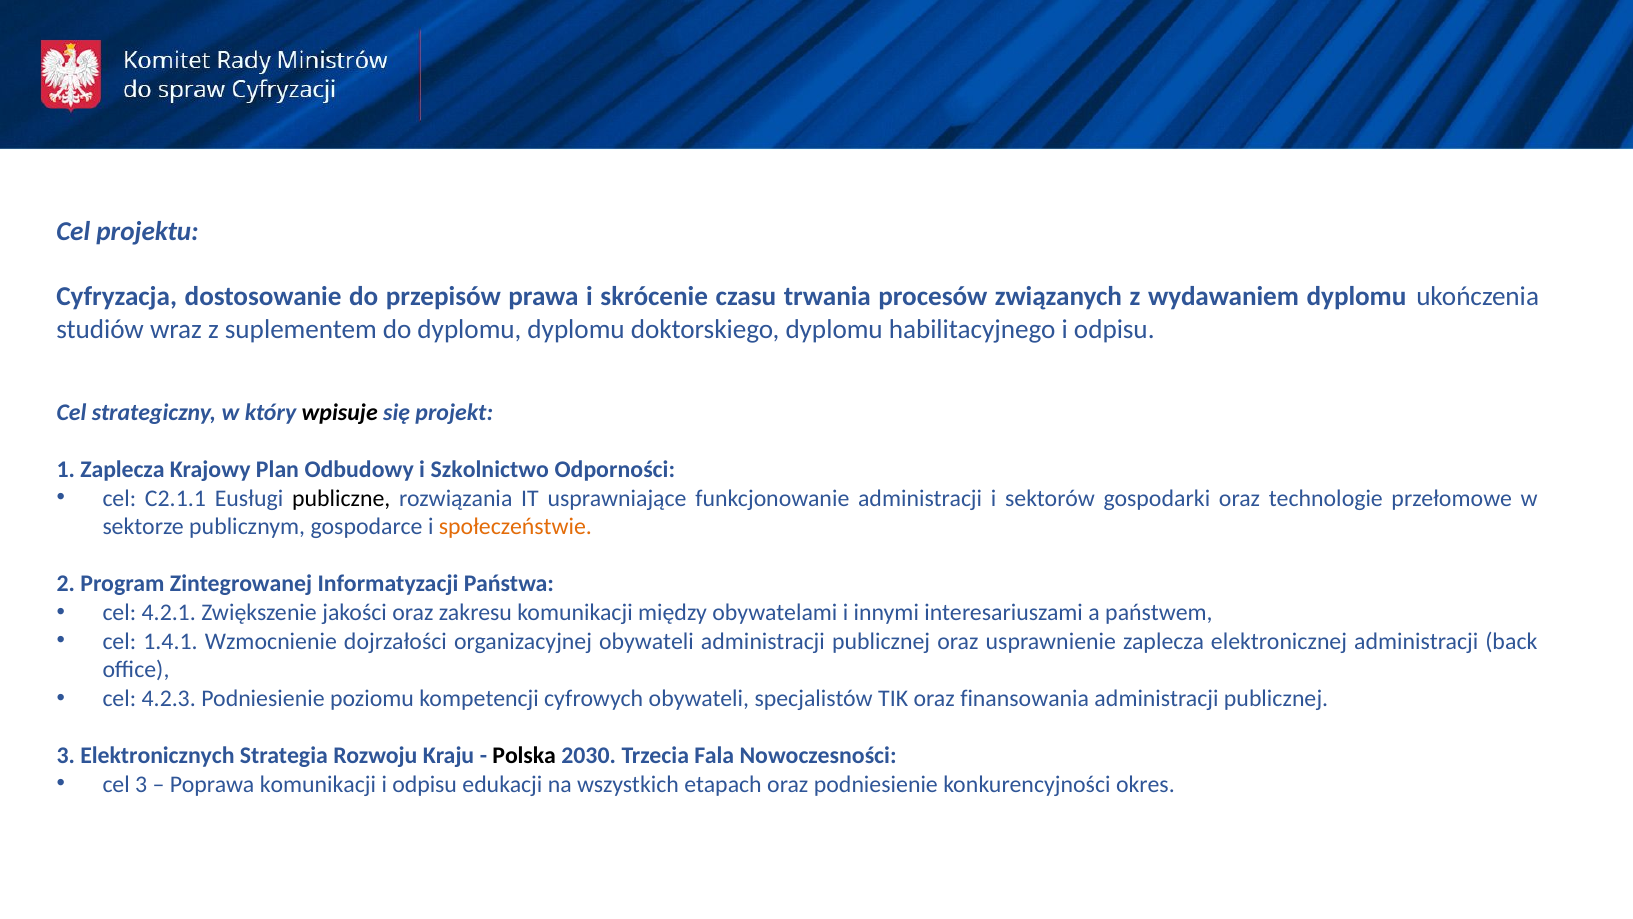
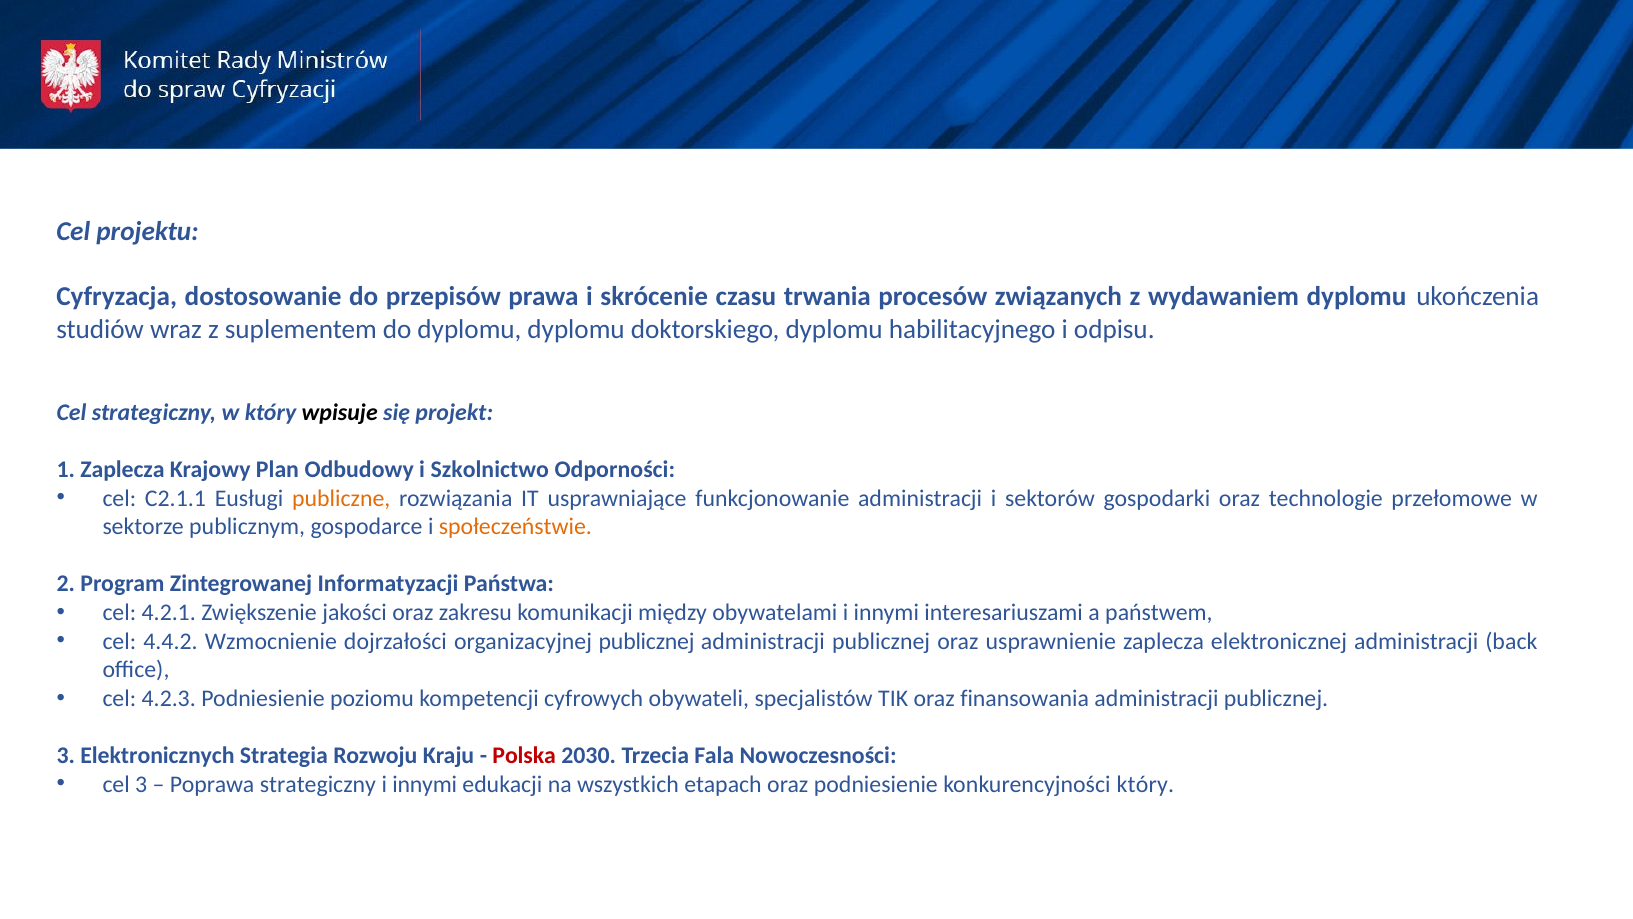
publiczne colour: black -> orange (341, 498)
1.4.1: 1.4.1 -> 4.4.2 (171, 641)
organizacyjnej obywateli: obywateli -> publicznej (647, 641)
Polska colour: black -> red (524, 755)
Poprawa komunikacji: komunikacji -> strategiczny (318, 784)
odpisu: odpisu -> innymi (425, 784)
konkurencyjności okres: okres -> który (1145, 784)
